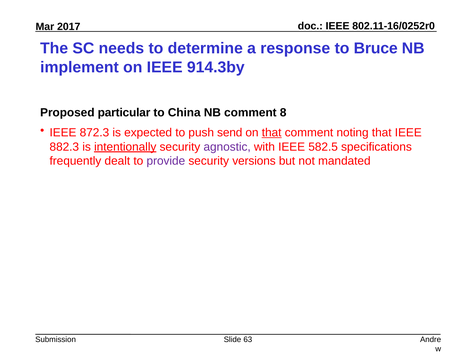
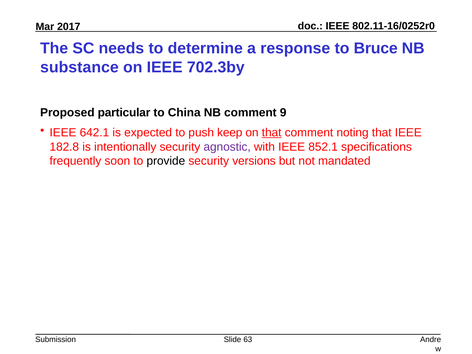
implement: implement -> substance (79, 67)
914.3by: 914.3by -> 702.3by (216, 67)
8: 8 -> 9 (283, 113)
872.3: 872.3 -> 642.1 (94, 133)
send: send -> keep (230, 133)
882.3: 882.3 -> 182.8 (64, 147)
intentionally underline: present -> none (125, 147)
582.5: 582.5 -> 852.1 (323, 147)
dealt: dealt -> soon (117, 161)
provide colour: purple -> black (166, 161)
